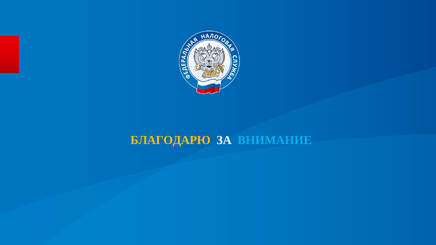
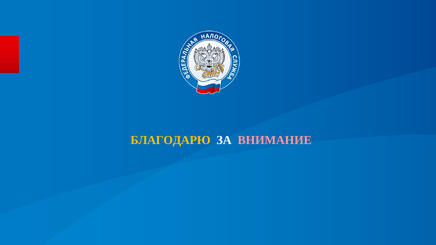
ВНИМАНИЕ colour: light blue -> pink (275, 140)
